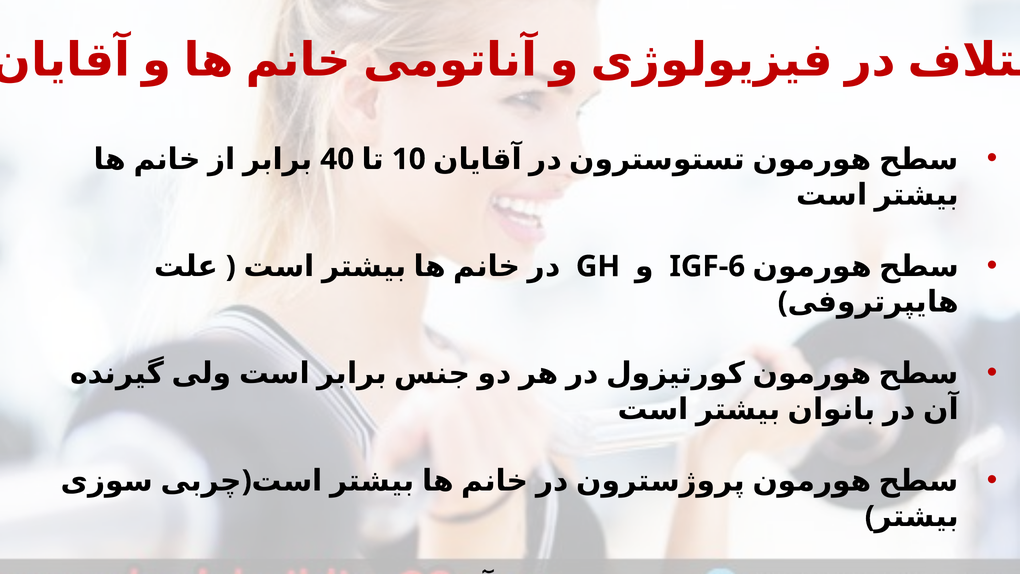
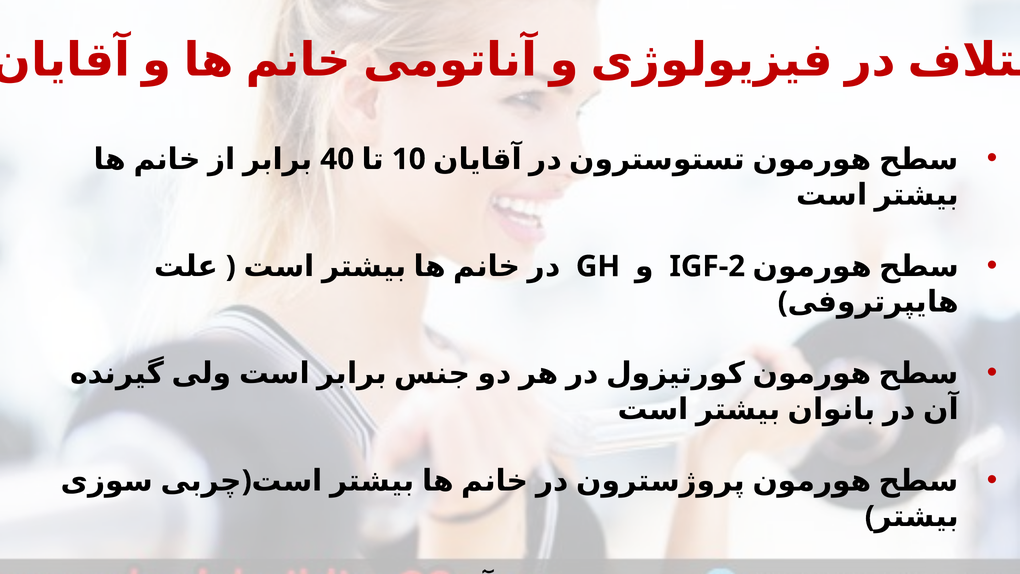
IGF-6: IGF-6 -> IGF-2 (707, 266)
